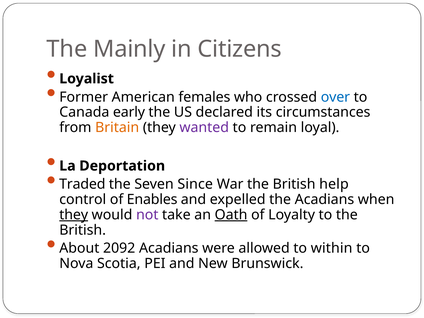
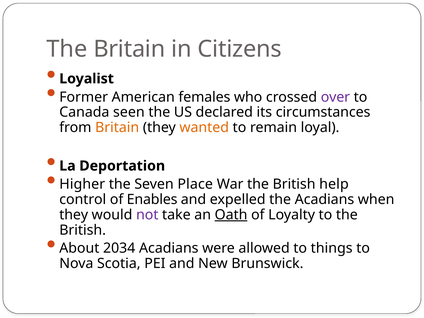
The Mainly: Mainly -> Britain (129, 49)
over colour: blue -> purple (335, 97)
early: early -> seen (129, 112)
wanted colour: purple -> orange (204, 128)
Traded: Traded -> Higher (82, 184)
Since: Since -> Place (195, 184)
they underline: present -> none (74, 215)
2092: 2092 -> 2034 (119, 248)
within: within -> things (332, 248)
